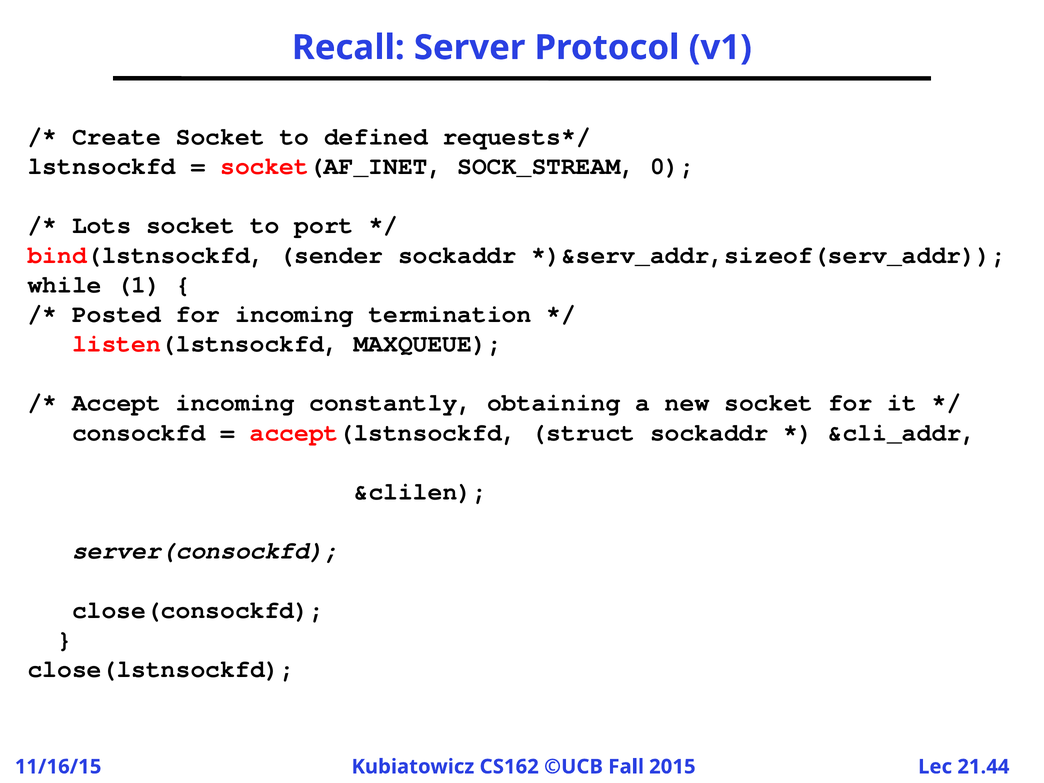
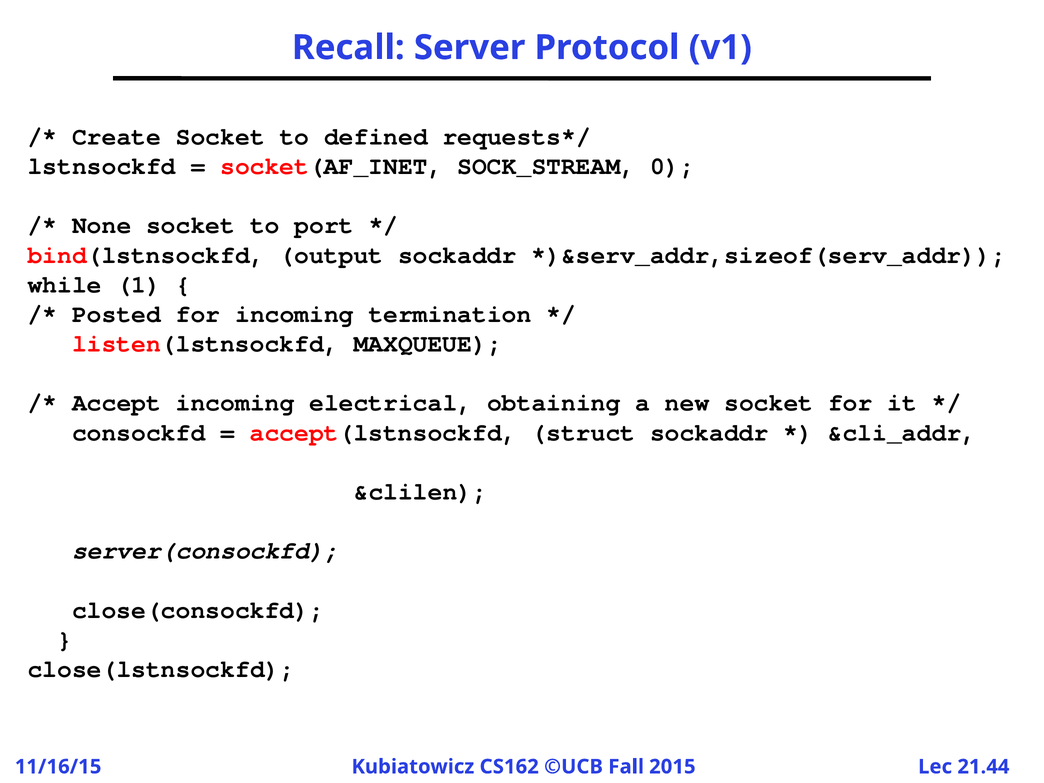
Lots: Lots -> None (102, 225)
sender: sender -> output (331, 255)
constantly: constantly -> electrical (391, 403)
